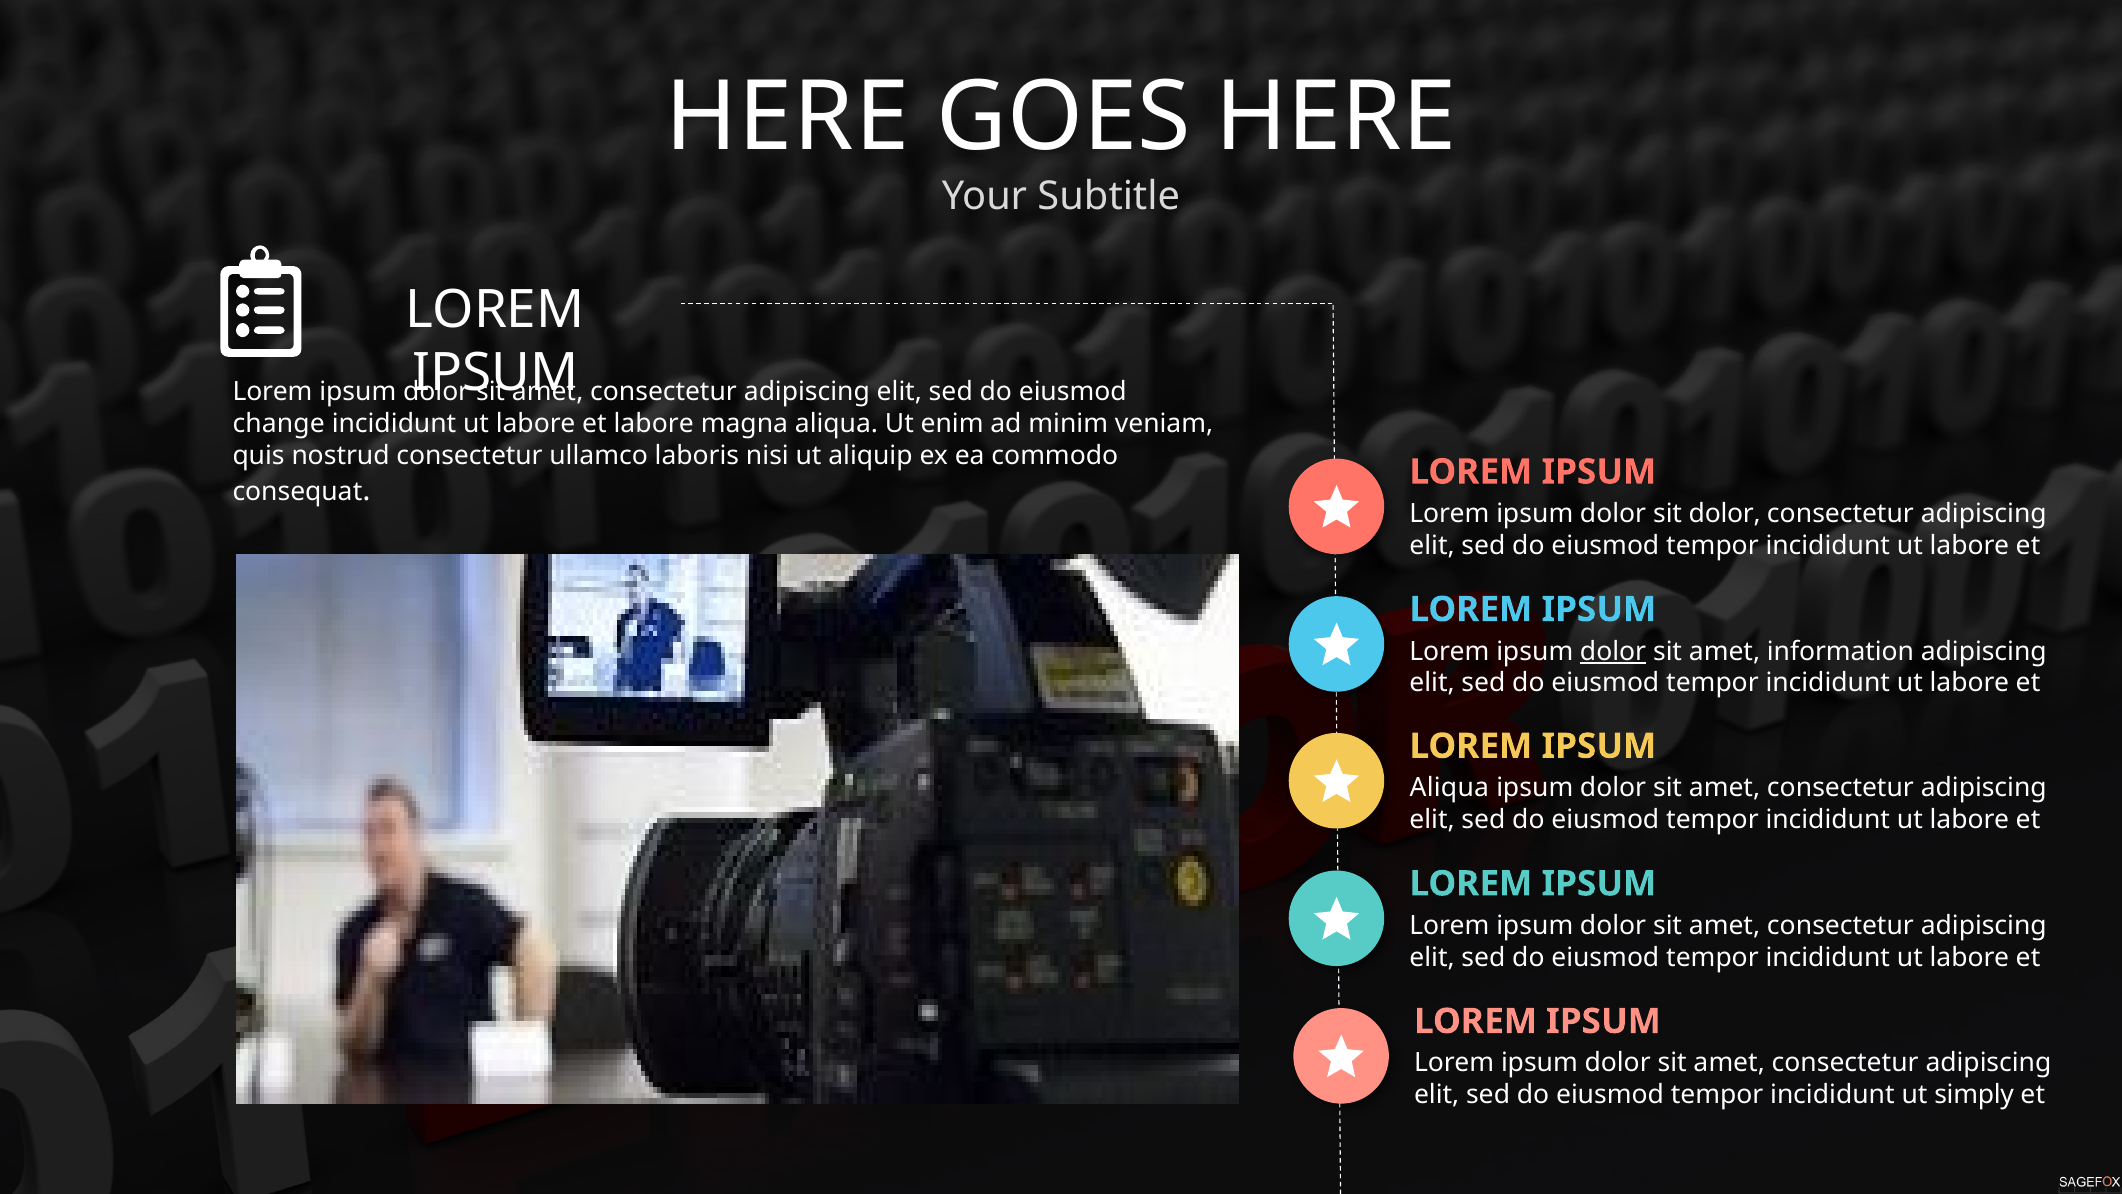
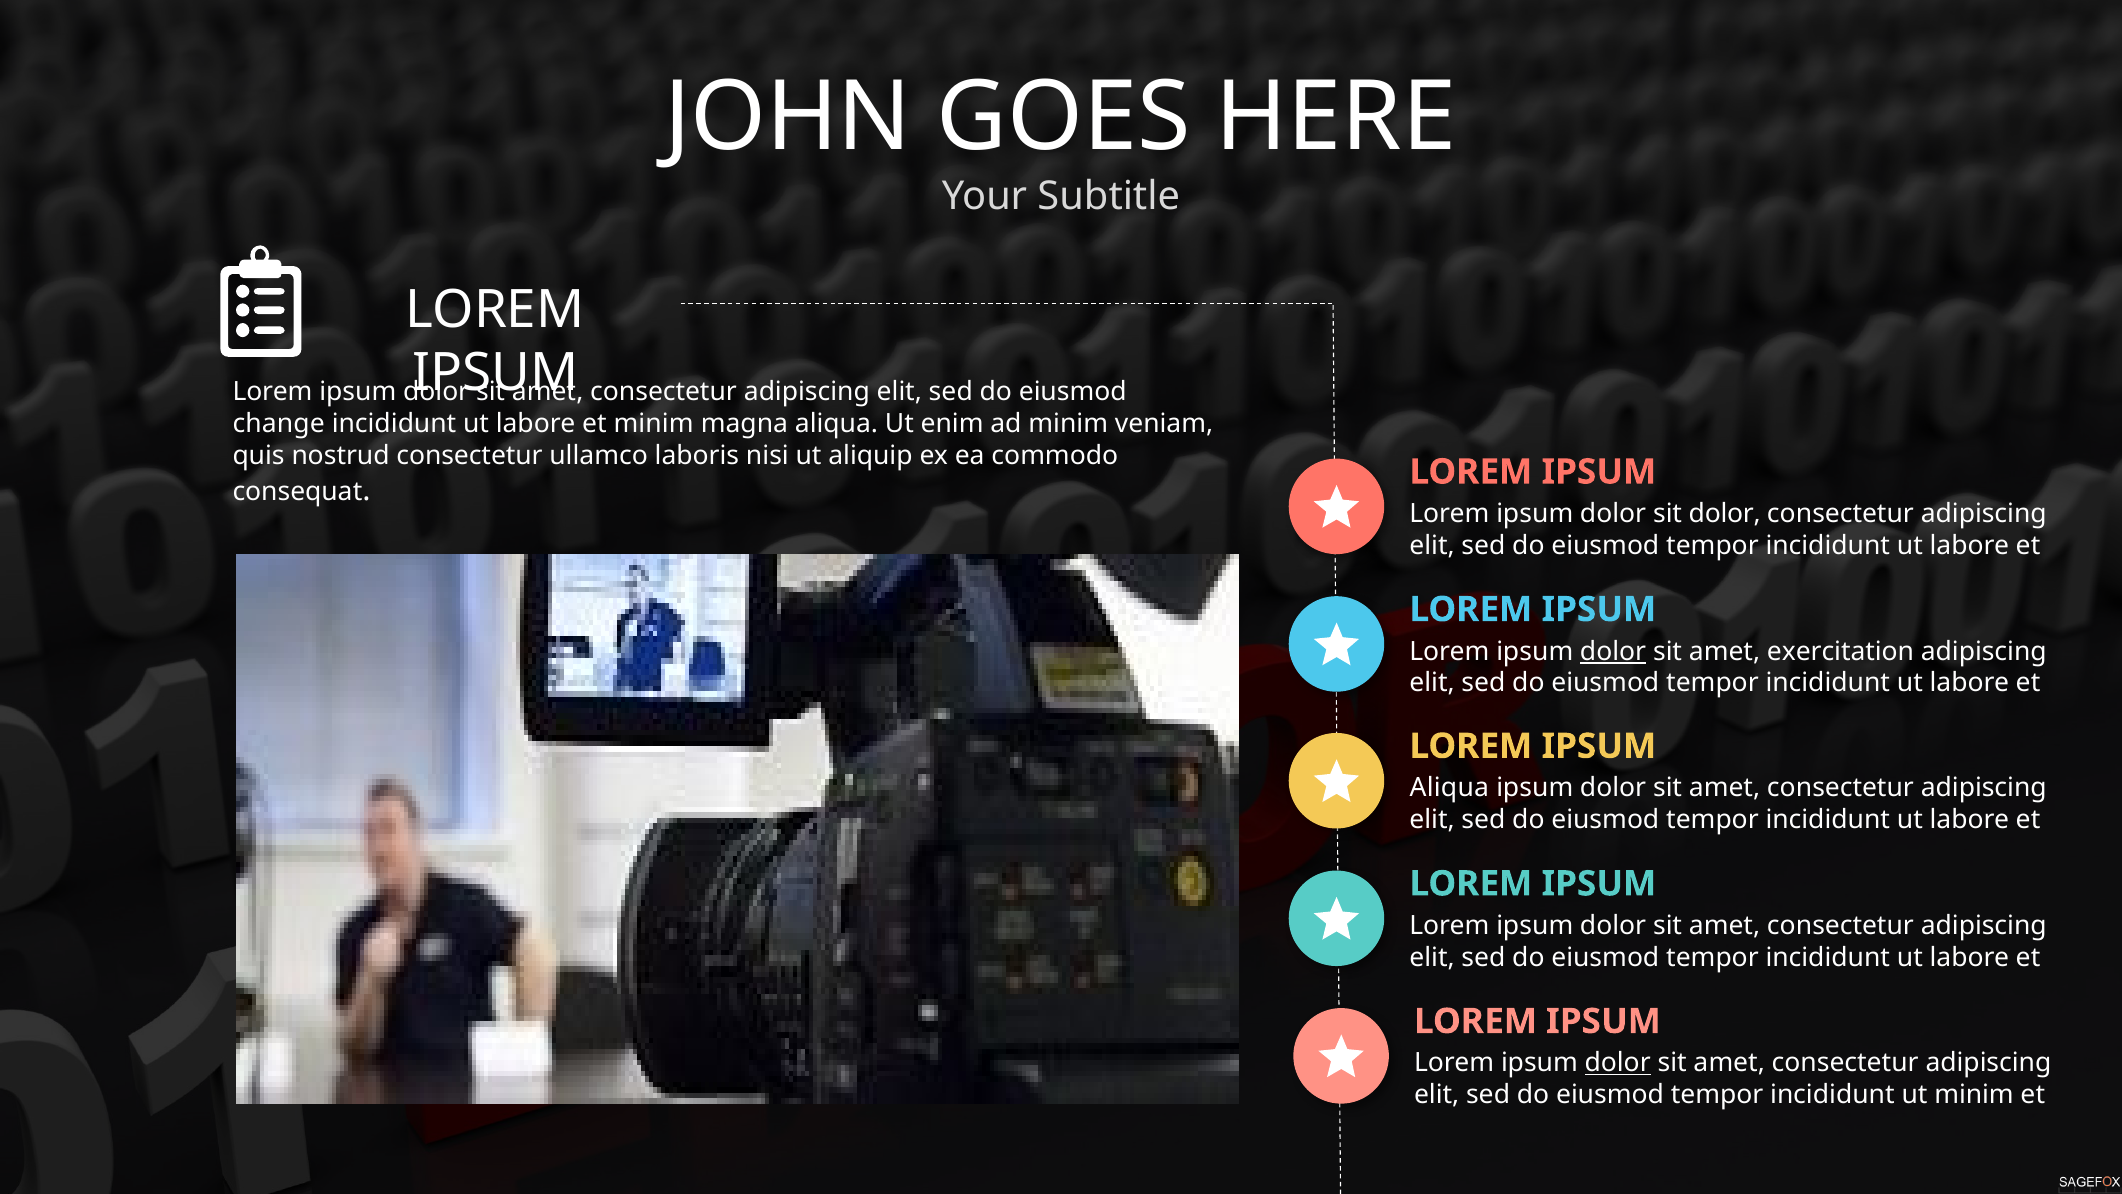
HERE: HERE -> JOHN (788, 118)
et labore: labore -> minim (654, 423)
information: information -> exercitation (1840, 651)
dolor underline: none -> present (1618, 1063)
ut simply: simply -> minim (1974, 1095)
